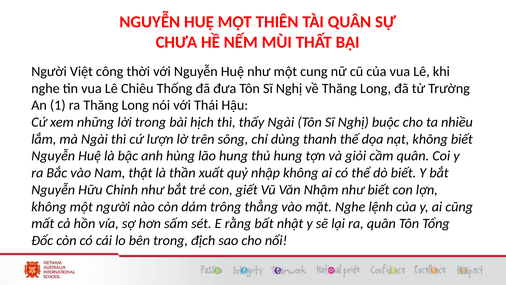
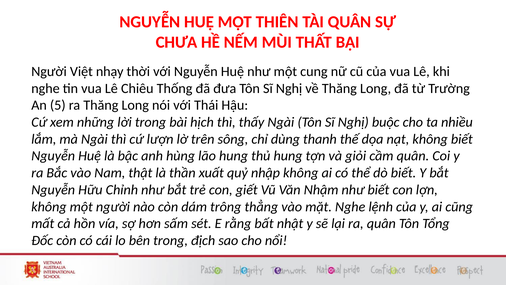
công: công -> nhạy (110, 71)
1: 1 -> 5 (58, 105)
